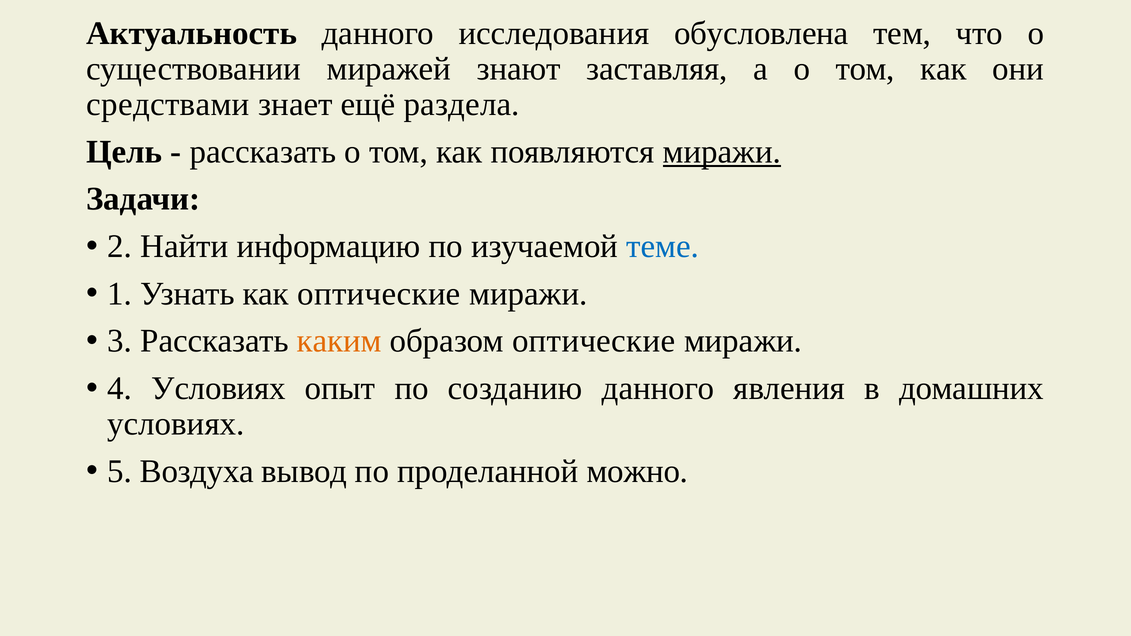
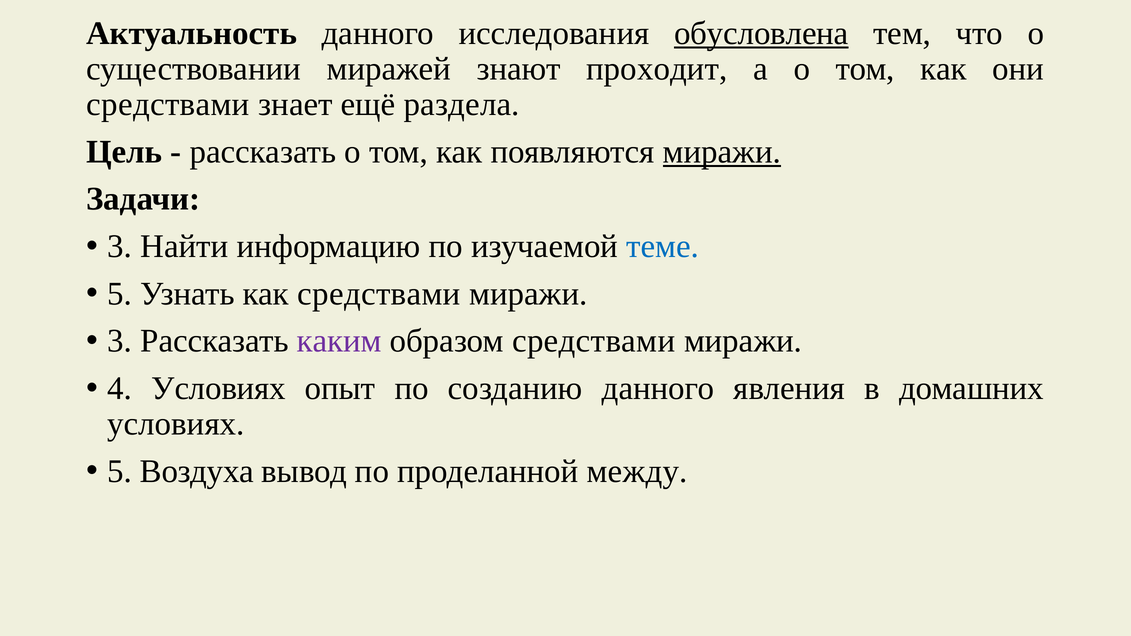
обусловлена underline: none -> present (761, 33)
заставляя: заставляя -> проходит (657, 69)
2: 2 -> 3 (120, 246)
1: 1 -> 5 (120, 294)
как оптические: оптические -> средствами (379, 294)
каким colour: orange -> purple (339, 341)
образом оптические: оптические -> средствами (594, 341)
можно: можно -> между (637, 471)
